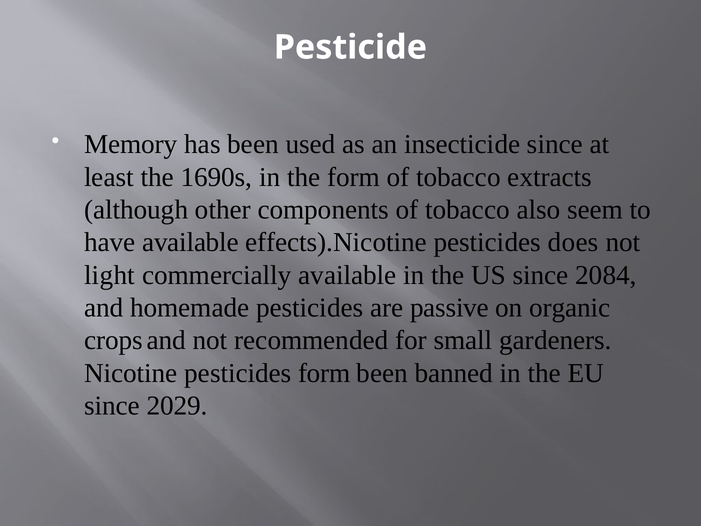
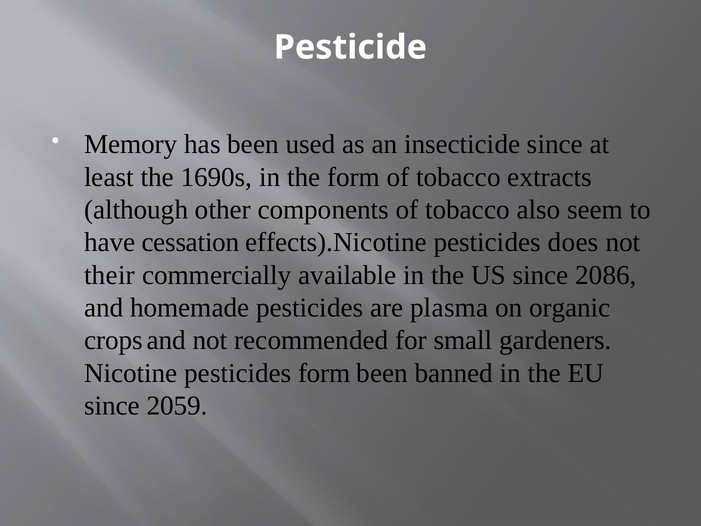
have available: available -> cessation (191, 242)
light: light -> their (110, 275)
2084: 2084 -> 2086 (606, 275)
passive: passive -> plasma (449, 308)
2029: 2029 -> 2059 (177, 406)
